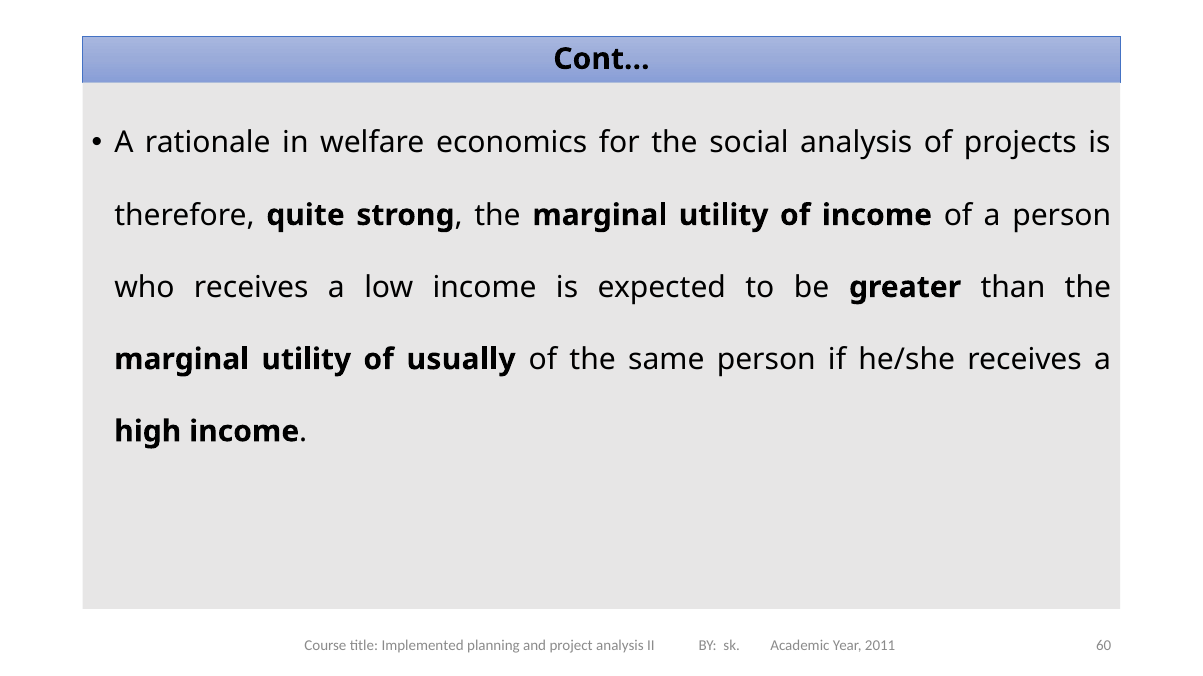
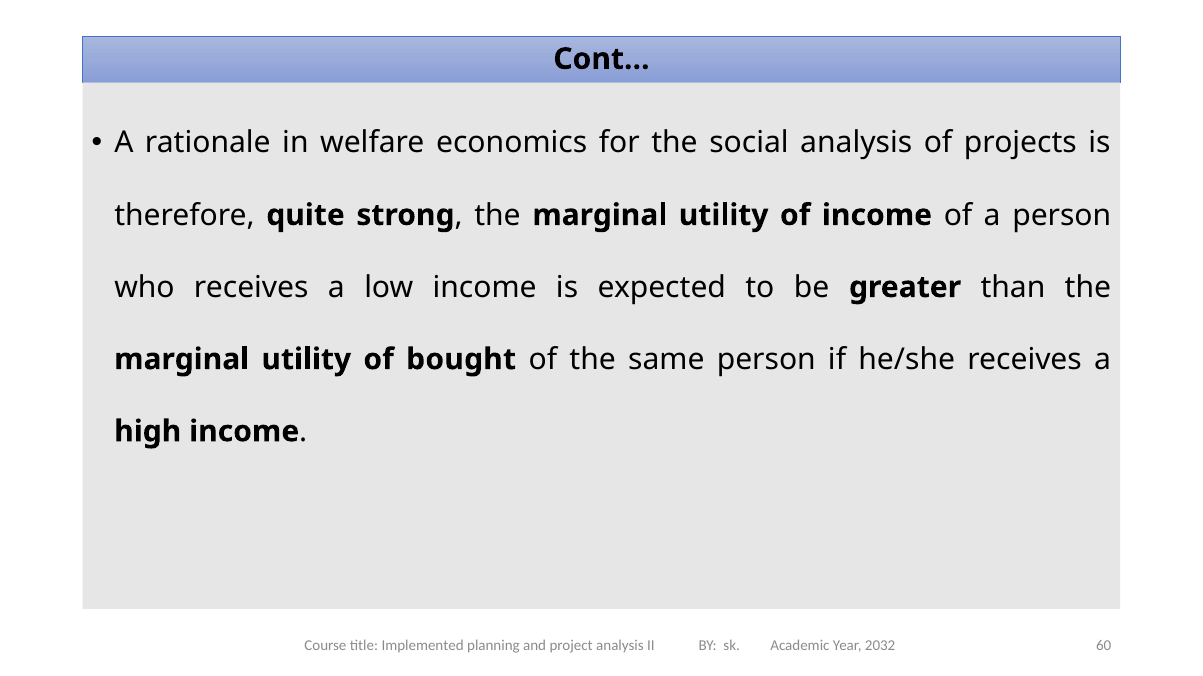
usually: usually -> bought (461, 360)
2011: 2011 -> 2032 (880, 646)
